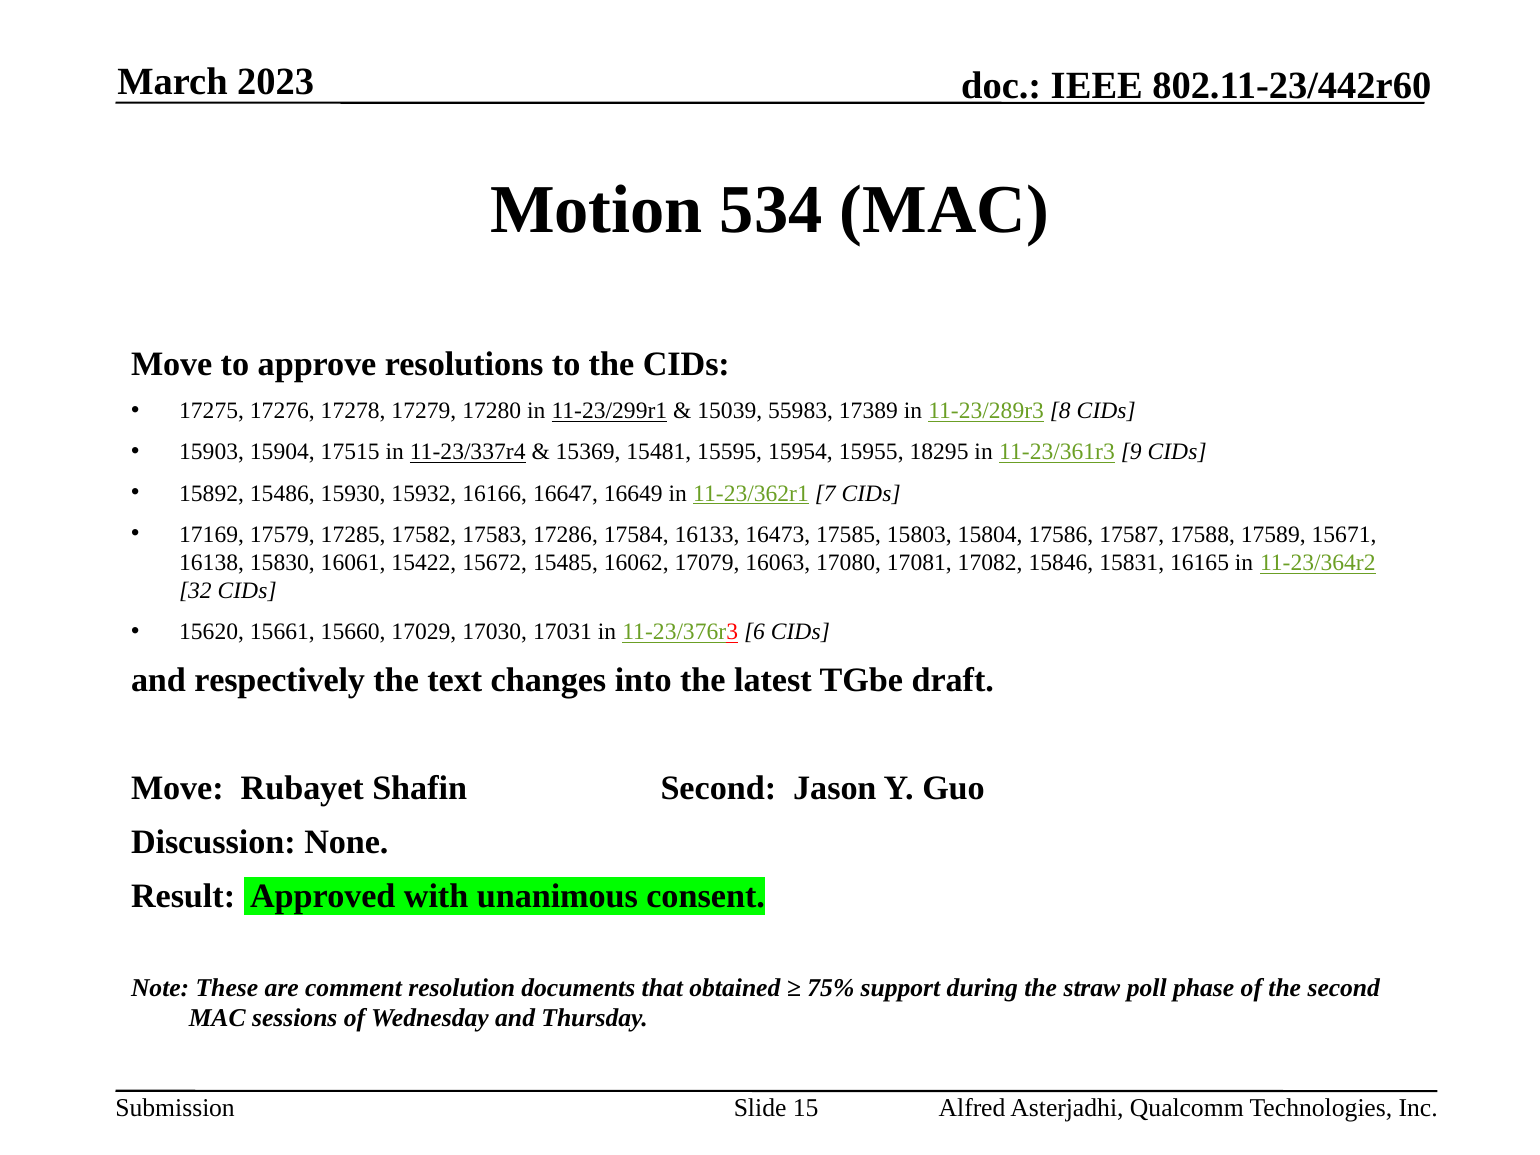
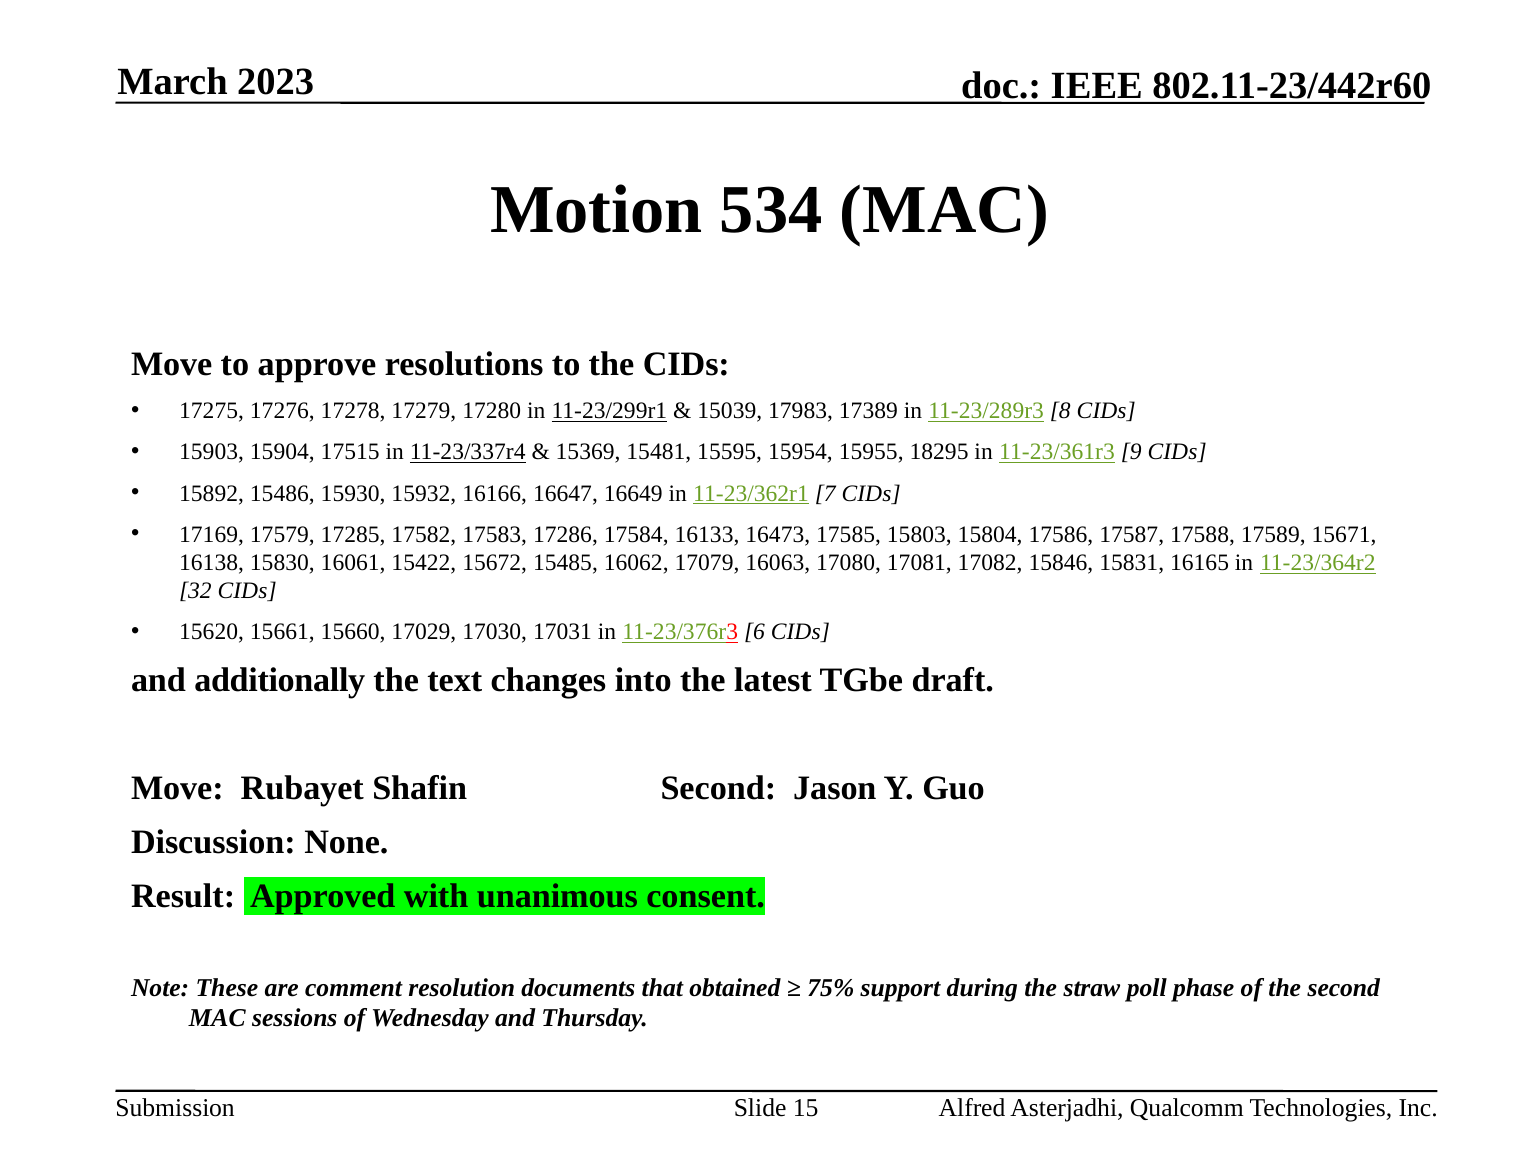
55983: 55983 -> 17983 (801, 411)
respectively: respectively -> additionally (280, 680)
